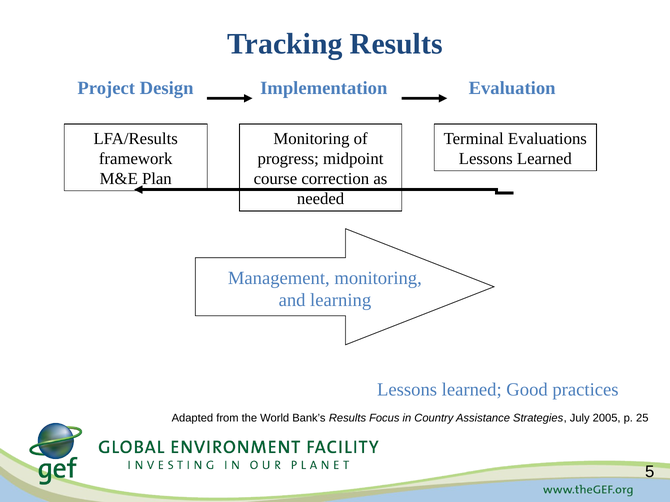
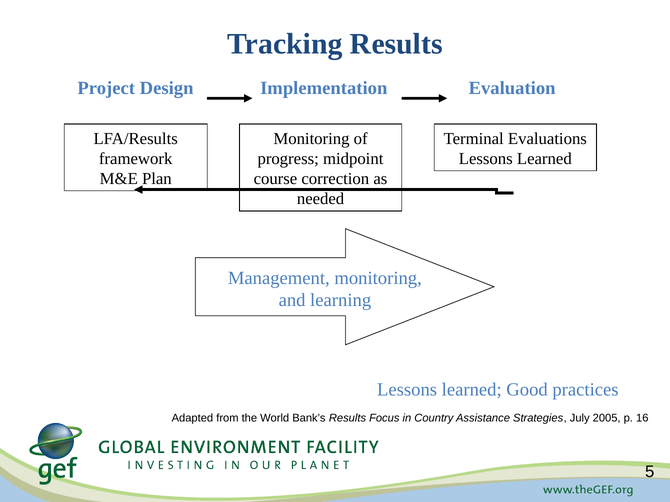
25: 25 -> 16 (642, 418)
